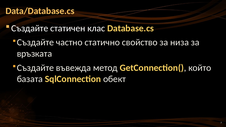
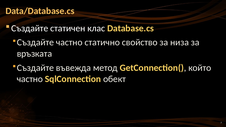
базата: базата -> частно (30, 79)
